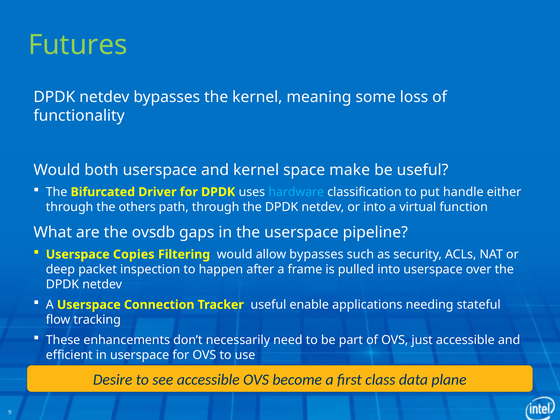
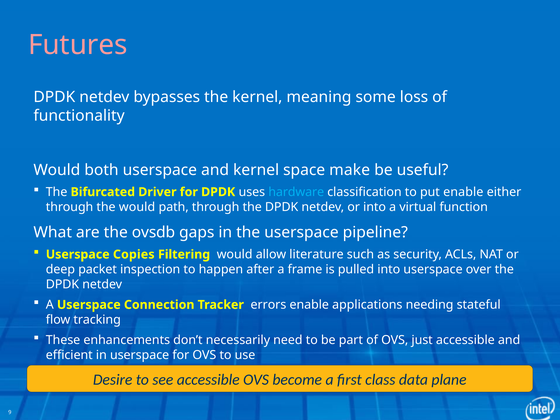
Futures colour: light green -> pink (78, 45)
put handle: handle -> enable (463, 192)
the others: others -> would (137, 207)
allow bypasses: bypasses -> literature (316, 254)
Tracker useful: useful -> errors (268, 305)
